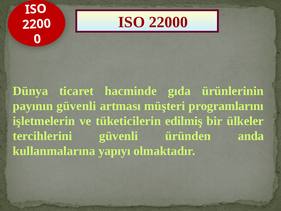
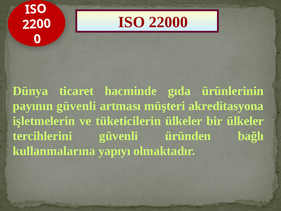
programlarını: programlarını -> akreditasyona (226, 106)
tüketicilerin edilmiş: edilmiş -> ülkeler (184, 121)
anda: anda -> bağlı (251, 136)
